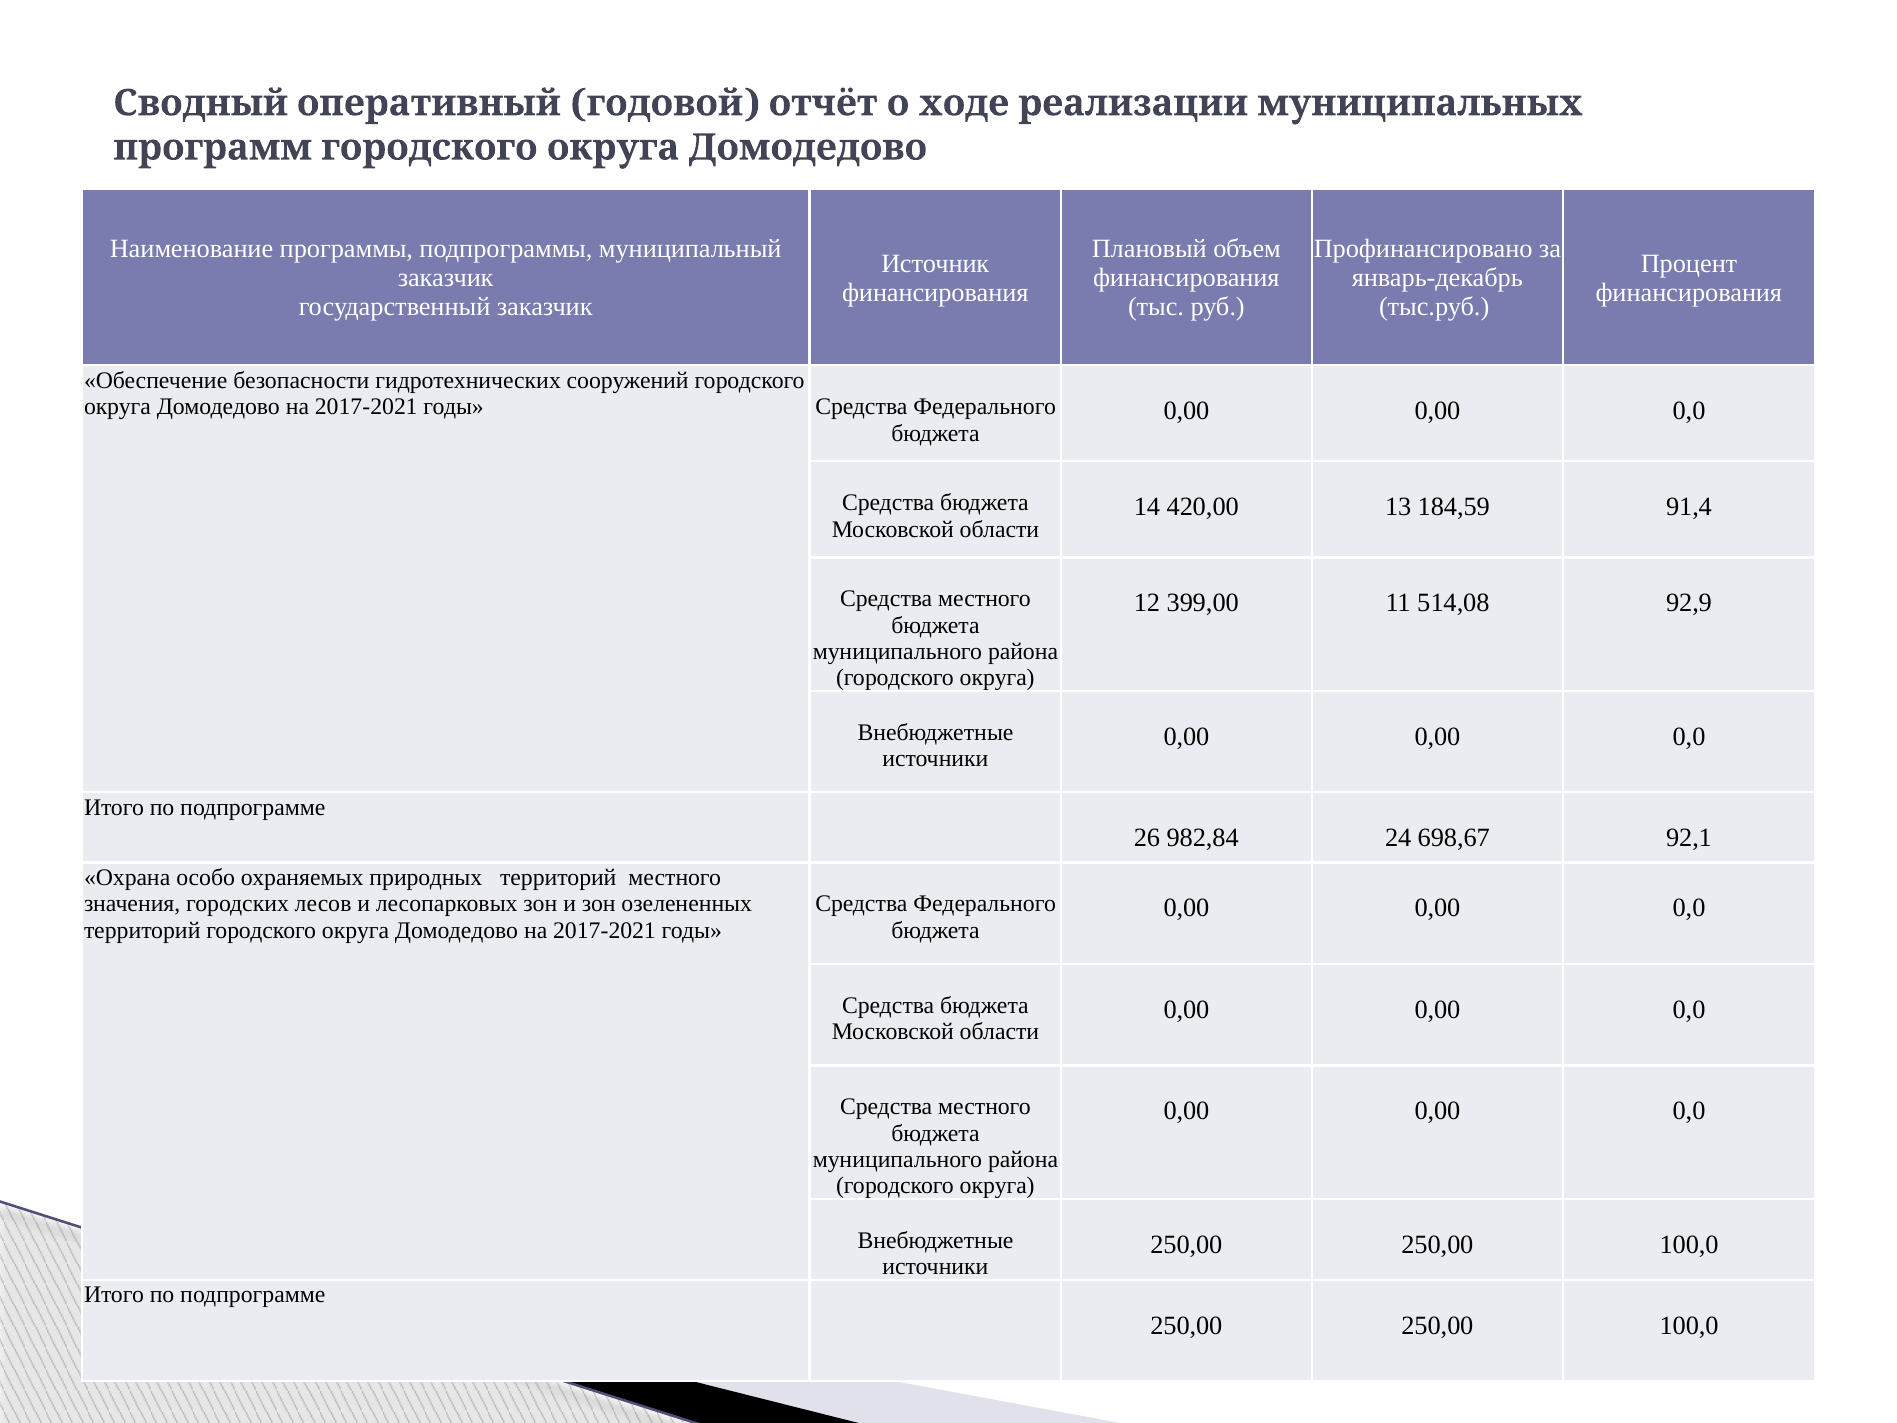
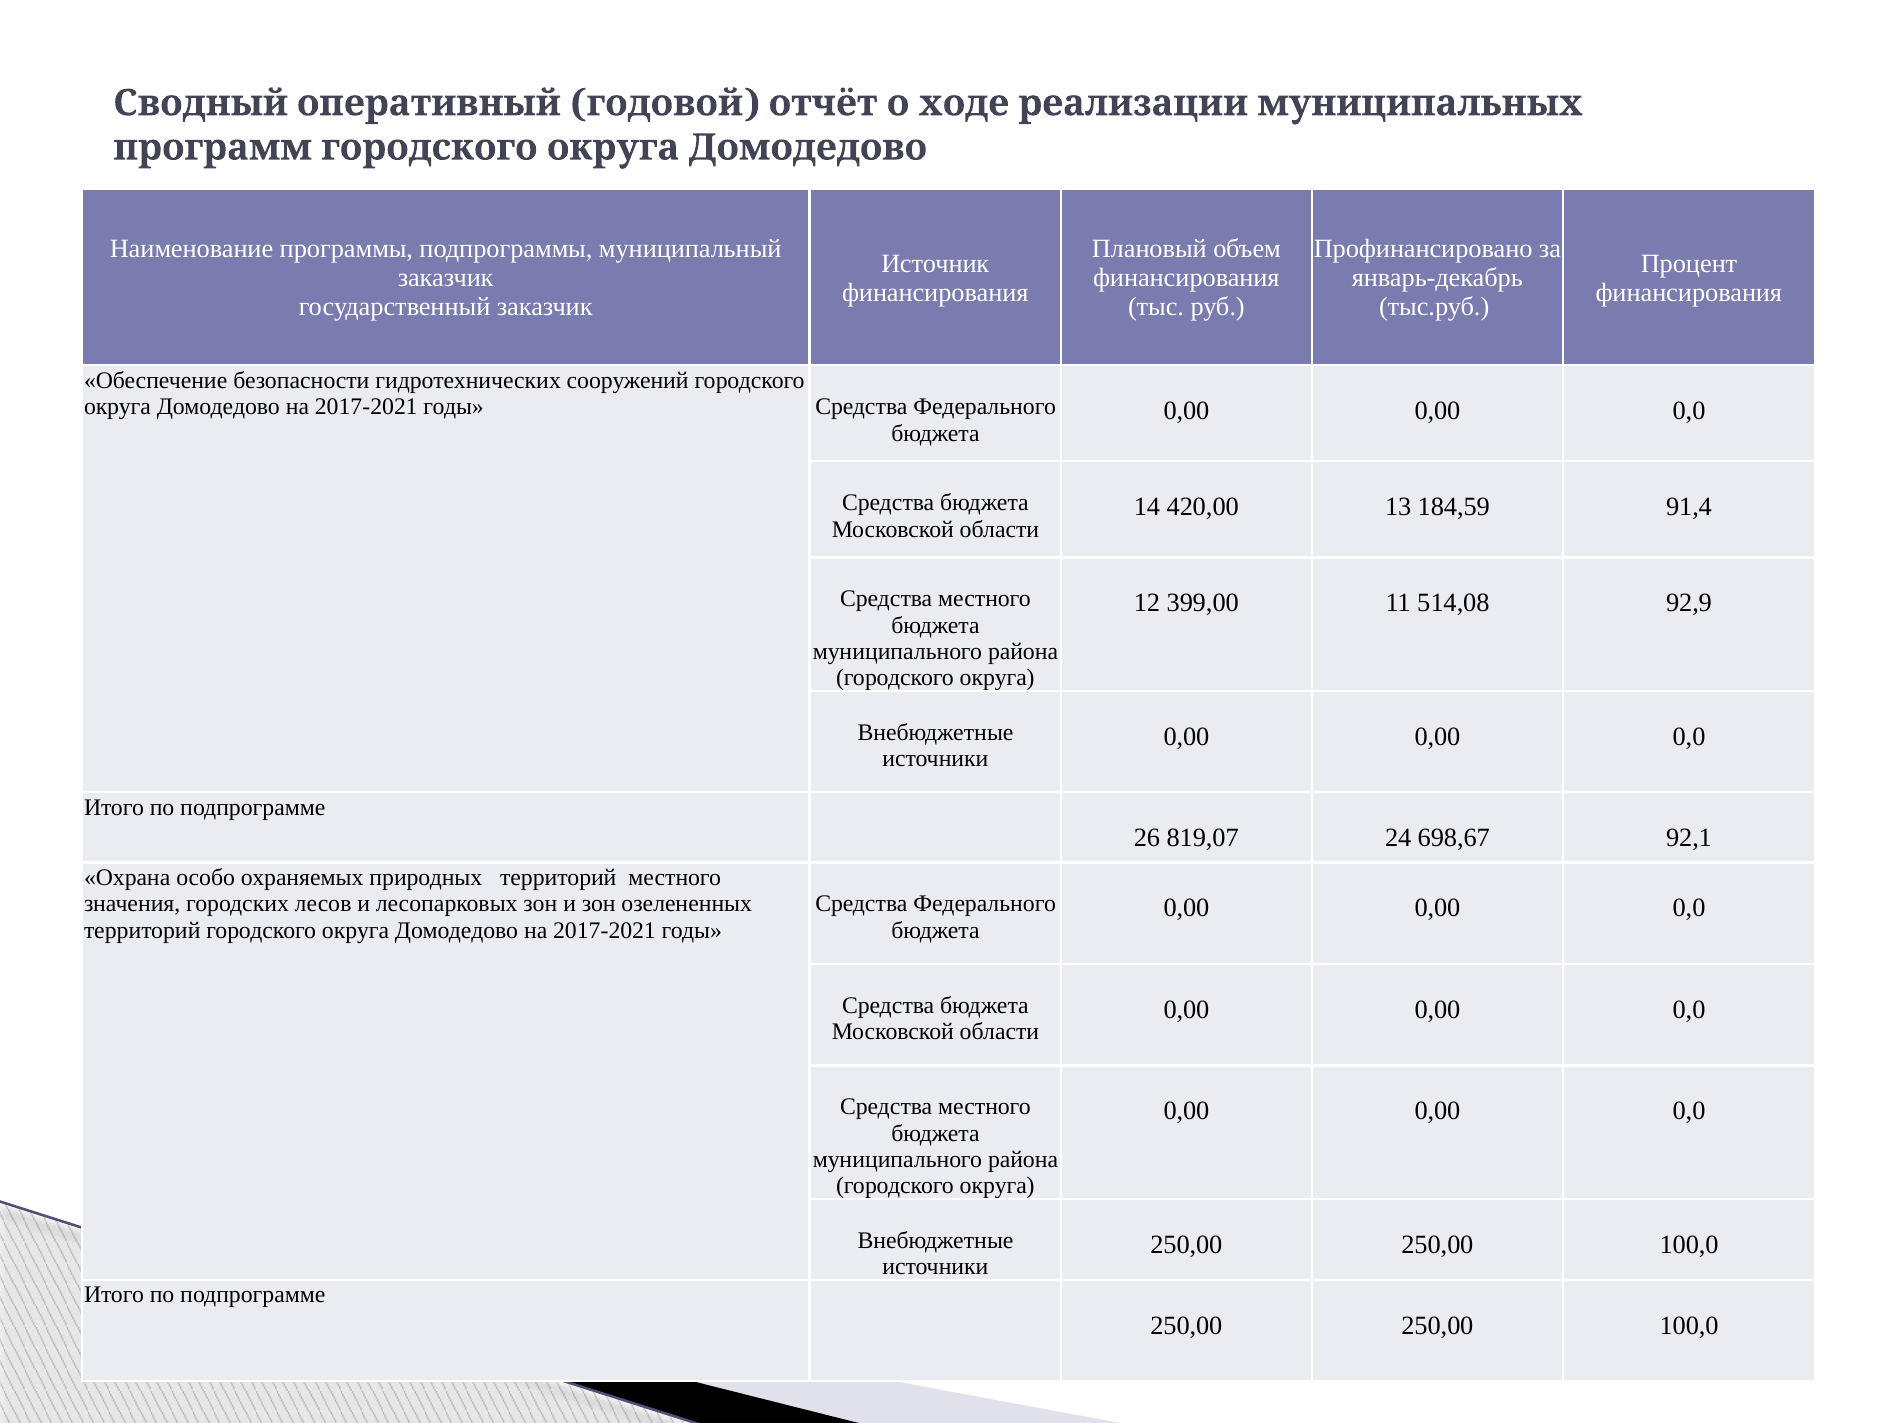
982,84: 982,84 -> 819,07 (1203, 838)
